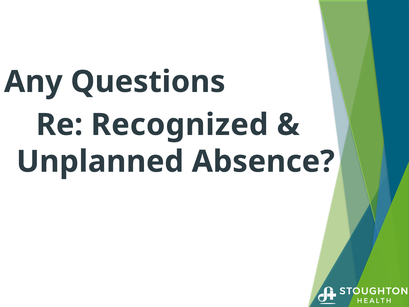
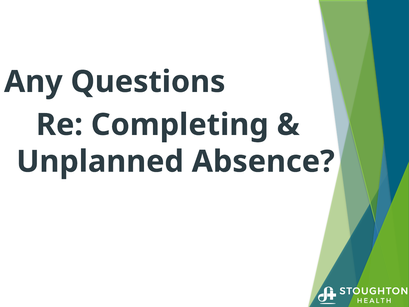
Recognized: Recognized -> Completing (180, 125)
